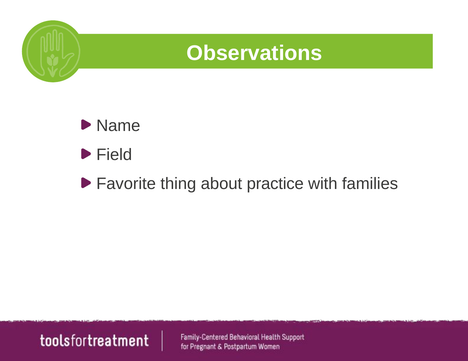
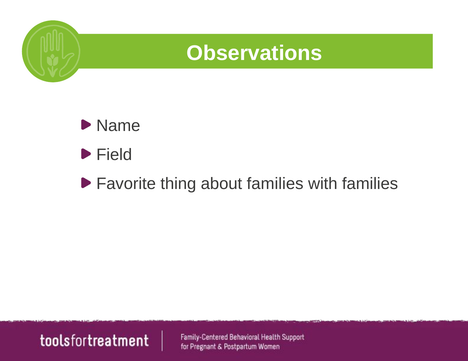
about practice: practice -> families (275, 184)
